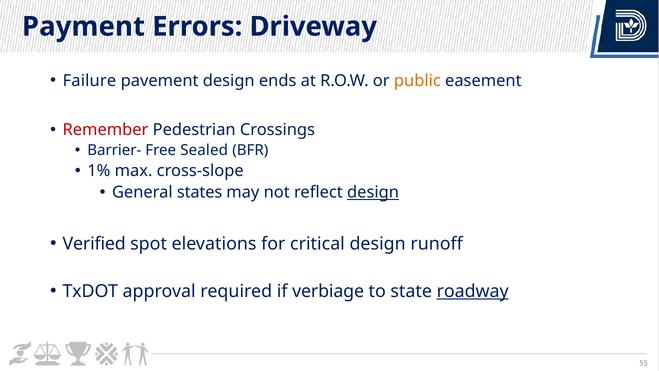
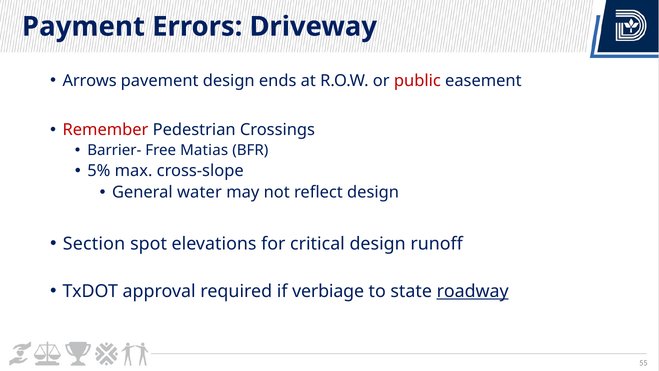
Failure: Failure -> Arrows (90, 81)
public colour: orange -> red (417, 81)
Sealed: Sealed -> Matias (204, 150)
1%: 1% -> 5% (99, 171)
states: states -> water (199, 192)
design underline: present -> none (373, 192)
Verified: Verified -> Section (94, 244)
